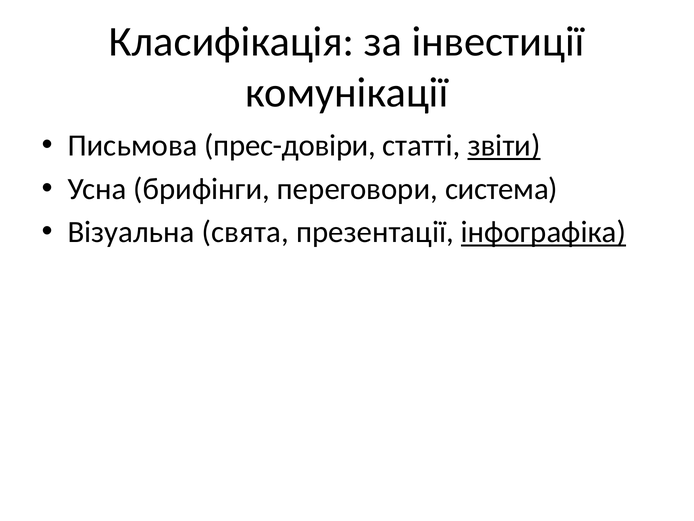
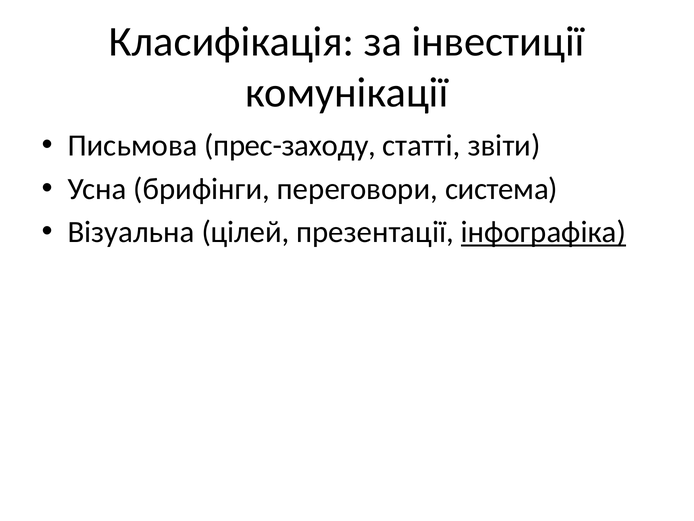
прес-довіри: прес-довіри -> прес-заходу (290, 146)
звіти underline: present -> none (504, 146)
свята: свята -> цілей (245, 232)
